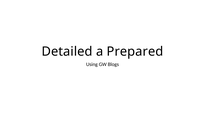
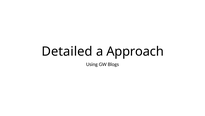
Prepared: Prepared -> Approach (135, 51)
